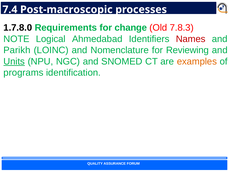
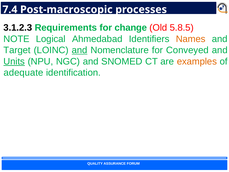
1.7.8.0: 1.7.8.0 -> 3.1.2.3 (18, 28)
7.8.3: 7.8.3 -> 5.8.5 (182, 28)
Names colour: red -> orange (191, 39)
Parikh: Parikh -> Target (17, 50)
and underline: none -> present (80, 50)
Reviewing: Reviewing -> Conveyed (187, 50)
programs: programs -> adequate (23, 73)
